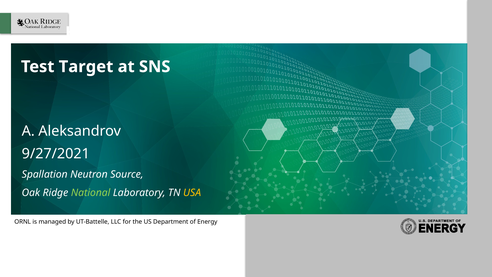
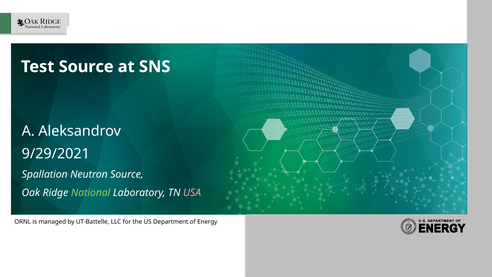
Test Target: Target -> Source (86, 67)
9/27/2021: 9/27/2021 -> 9/29/2021 (56, 154)
USA colour: yellow -> pink (192, 193)
